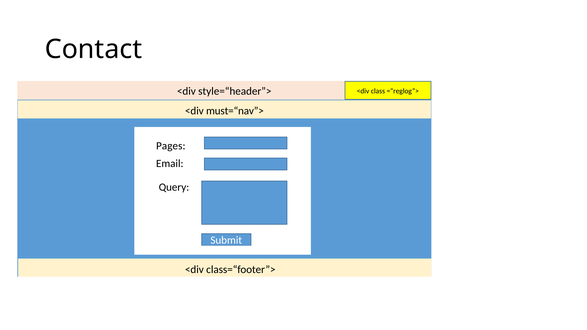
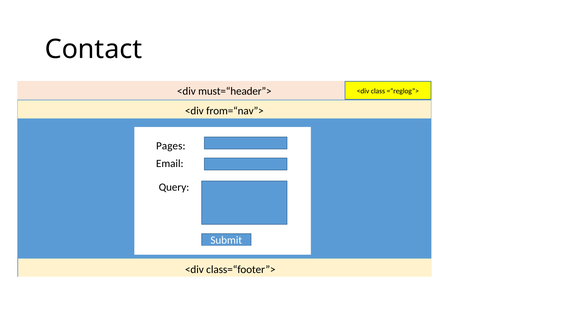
style=“header”>: style=“header”> -> must=“header”> (235, 91)
must=“nav”>: must=“nav”> -> from=“nav”> (235, 111)
